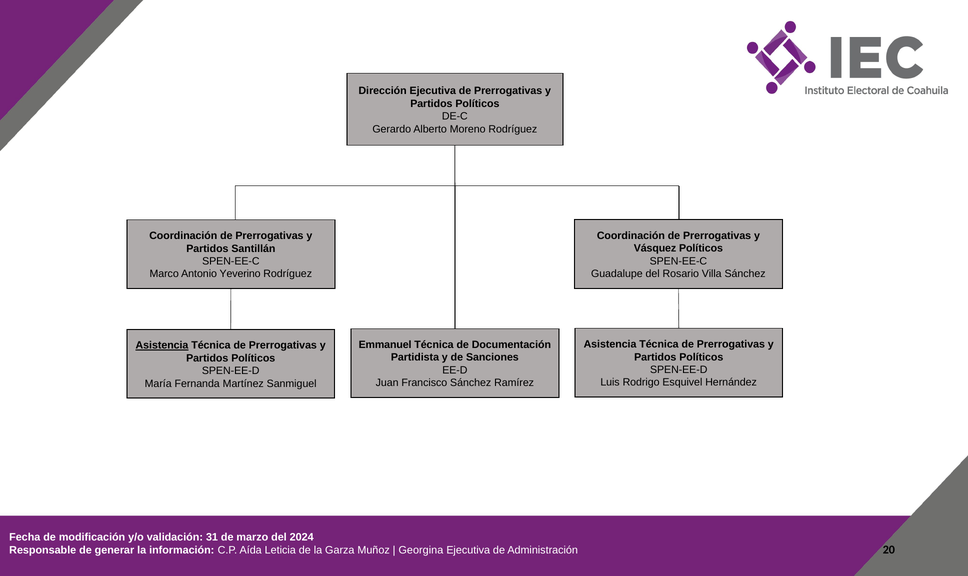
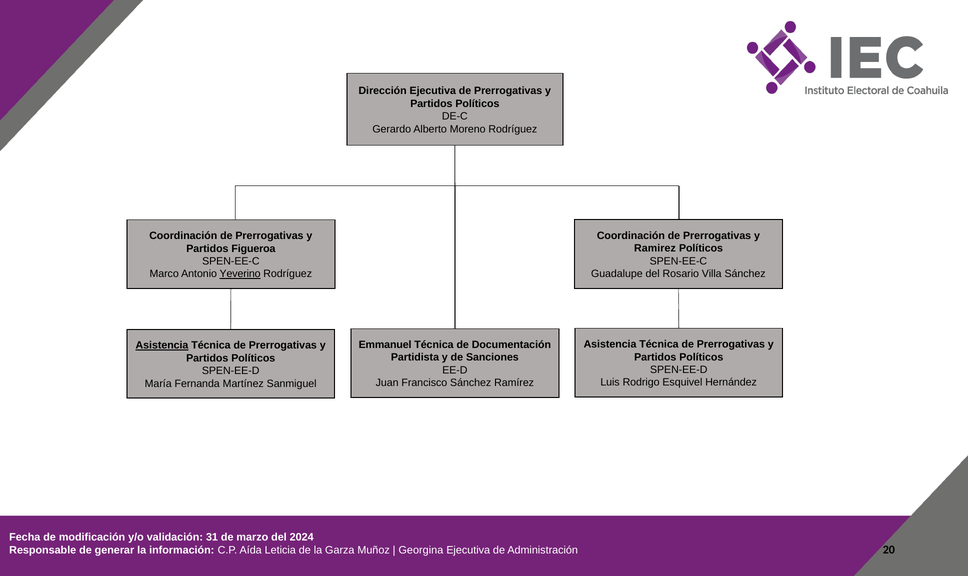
Vásquez: Vásquez -> Ramirez (655, 248)
Santillán: Santillán -> Figueroa (253, 248)
Yeverino underline: none -> present (240, 274)
